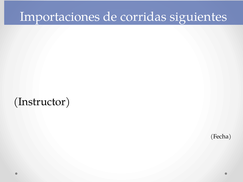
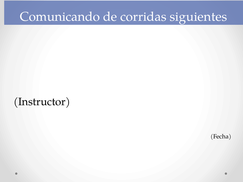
Importaciones: Importaciones -> Comunicando (60, 17)
